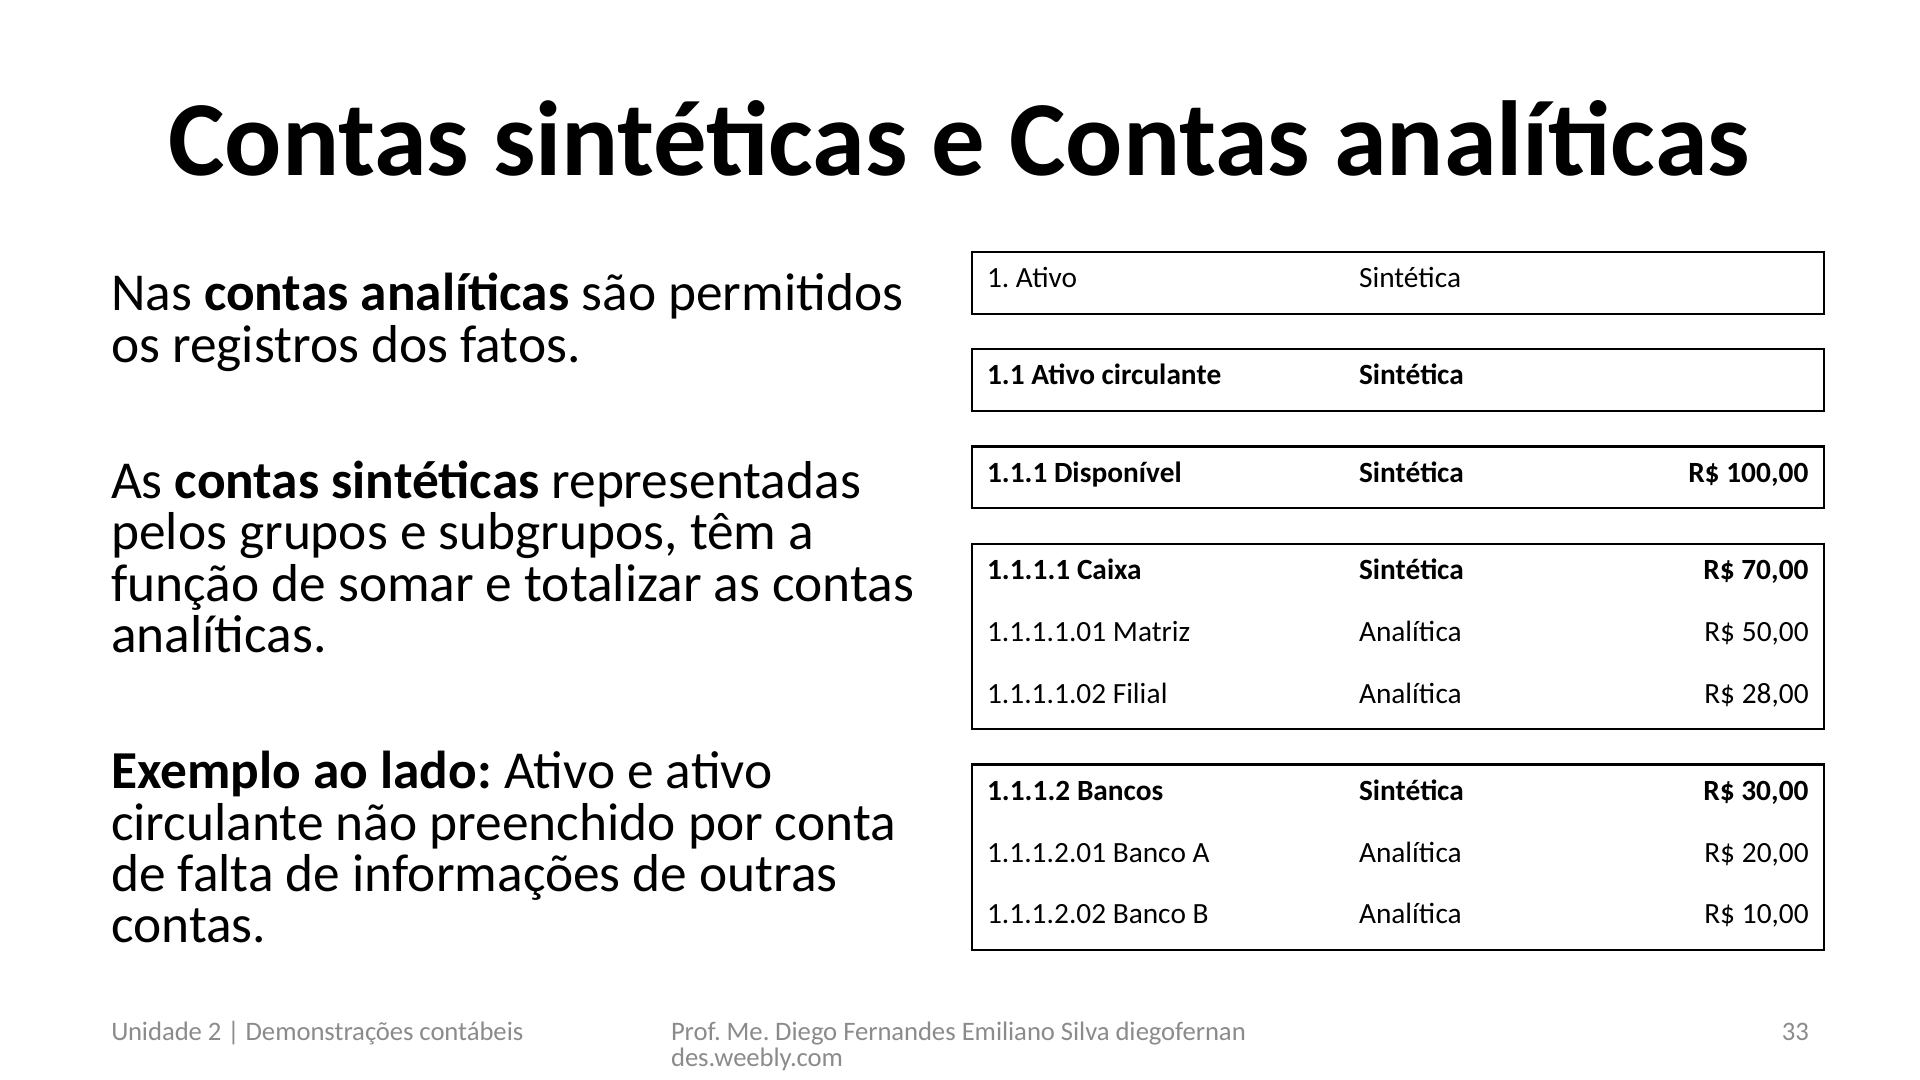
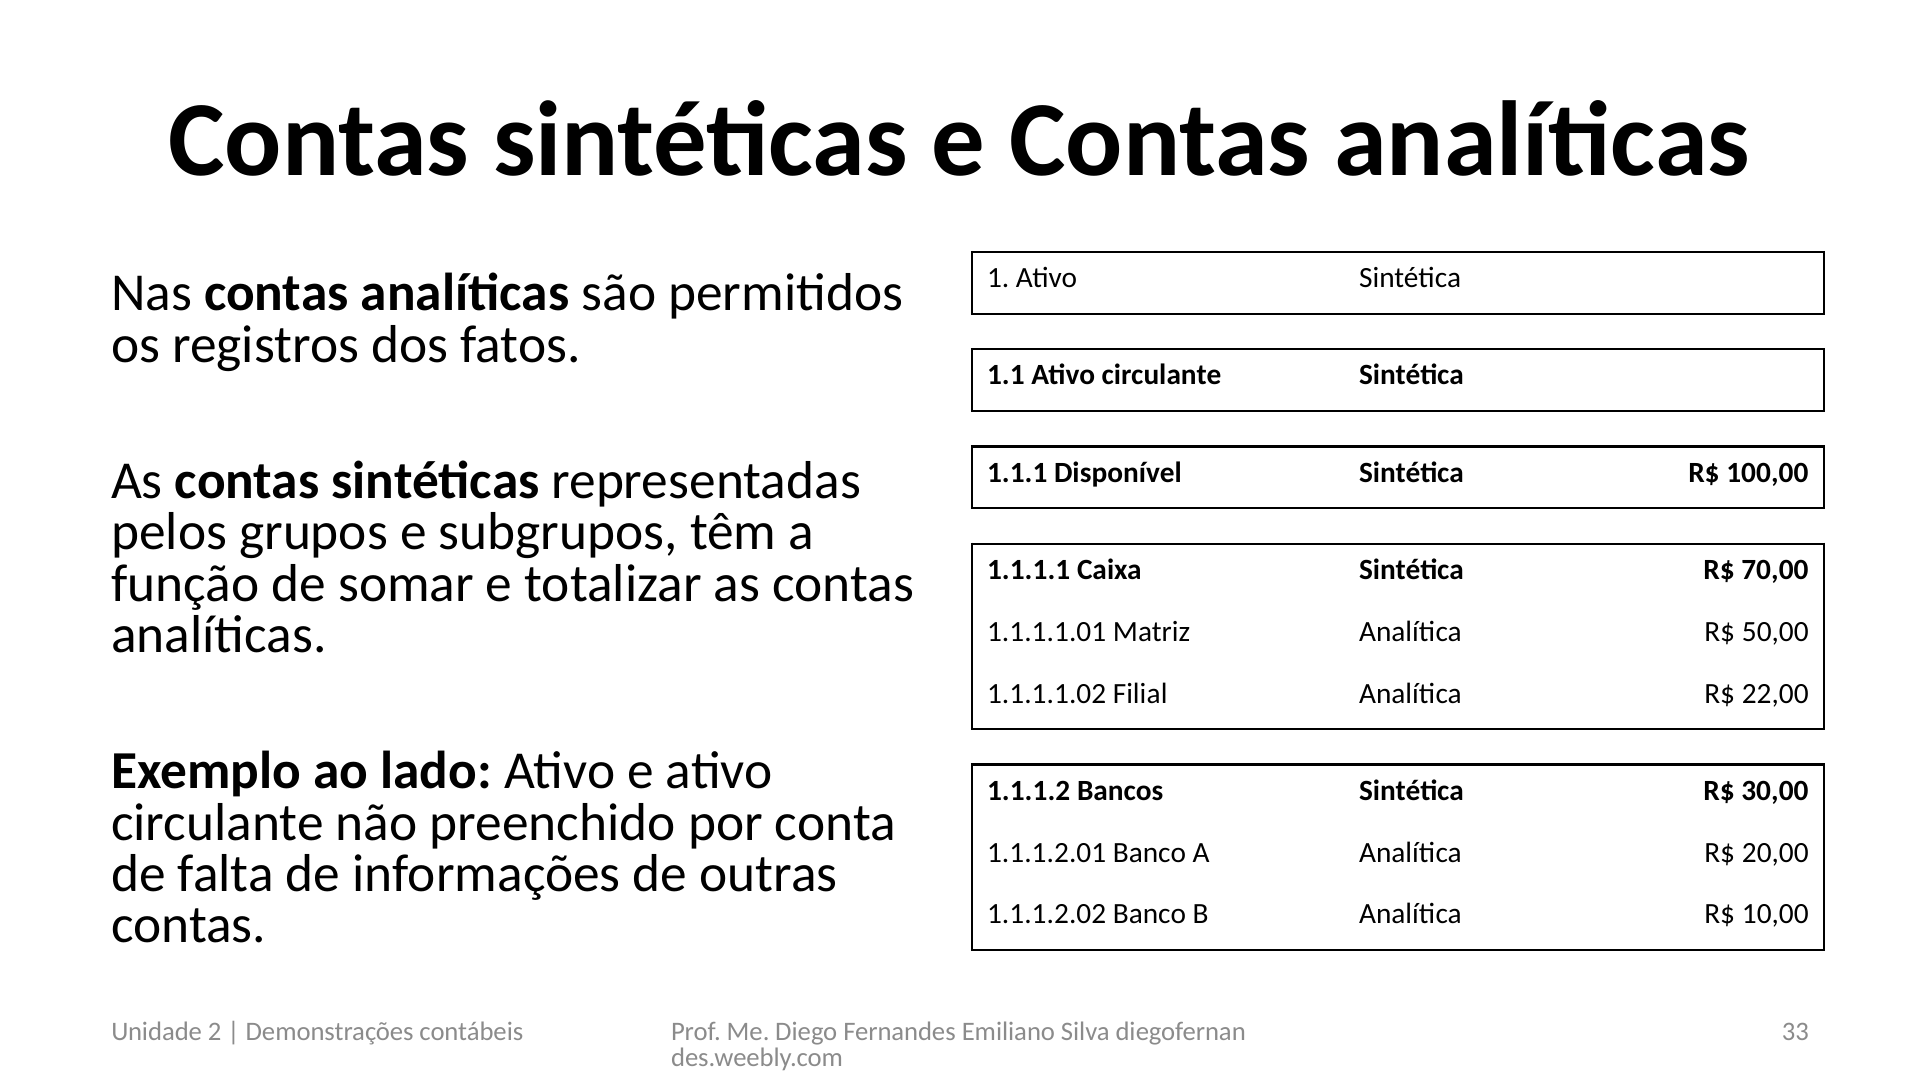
28,00: 28,00 -> 22,00 (1775, 693)
